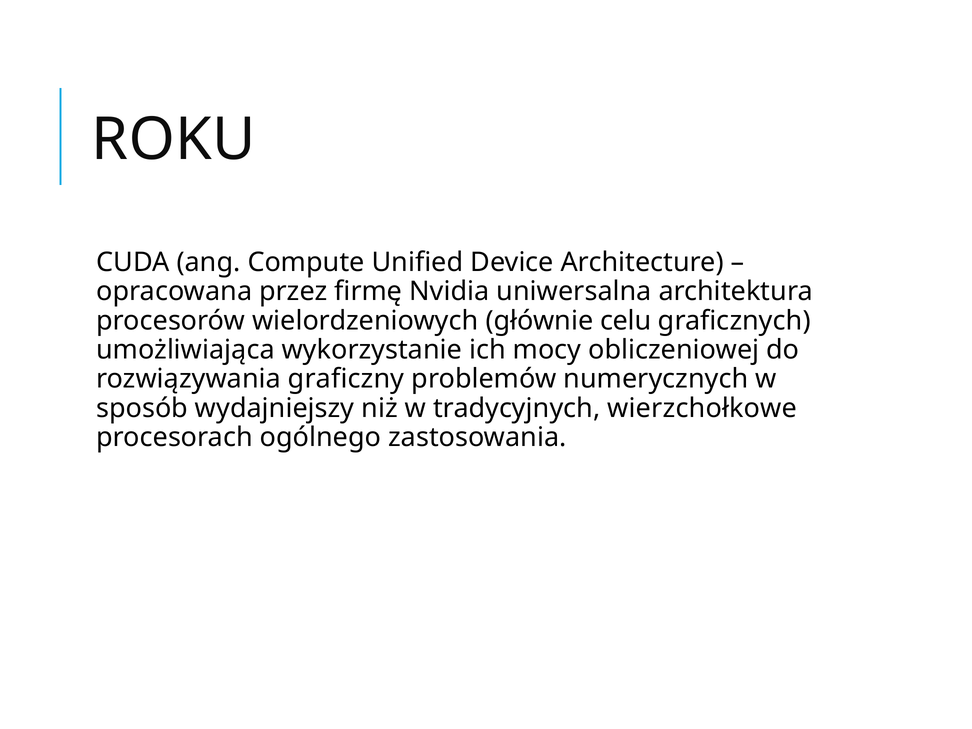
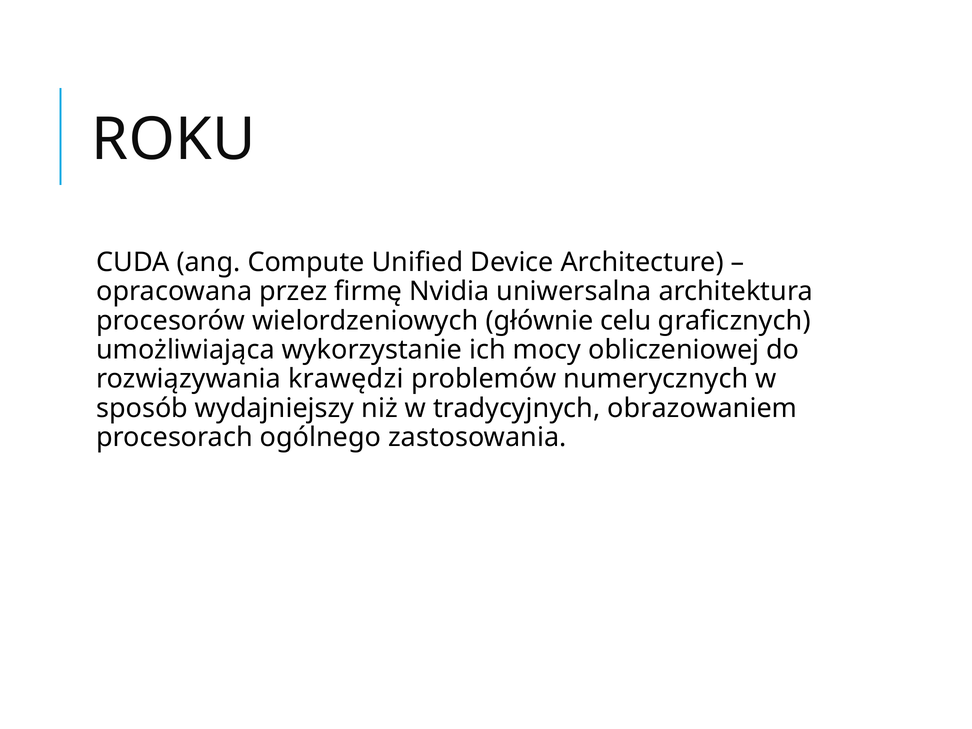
graficzny: graficzny -> krawędzi (346, 379)
wierzchołkowe: wierzchołkowe -> obrazowaniem (702, 408)
